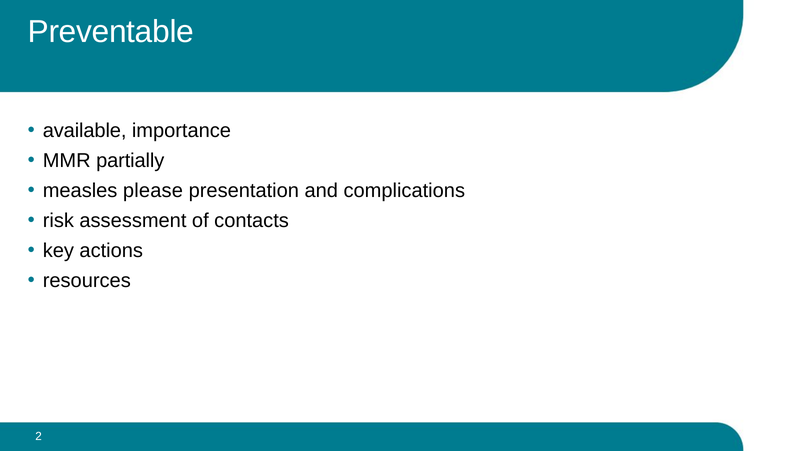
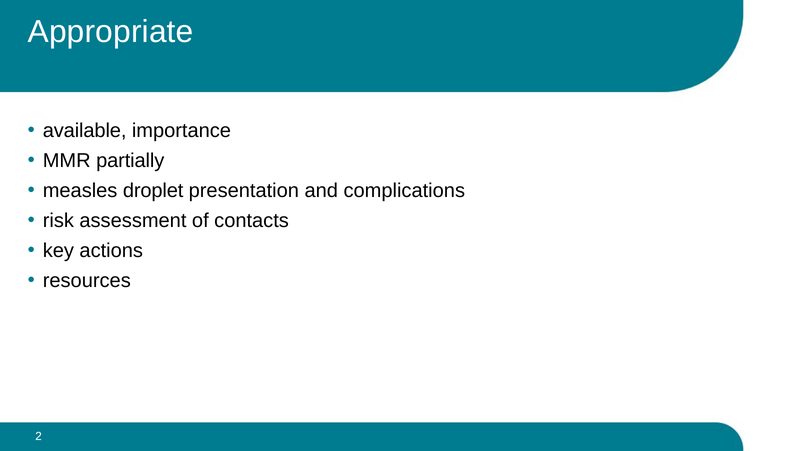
Preventable: Preventable -> Appropriate (111, 32)
please: please -> droplet (153, 190)
